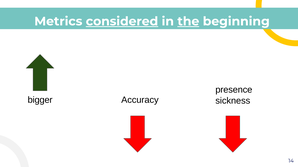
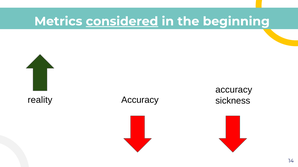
the underline: present -> none (188, 21)
presence: presence -> accuracy (234, 90)
bigger: bigger -> reality (40, 100)
